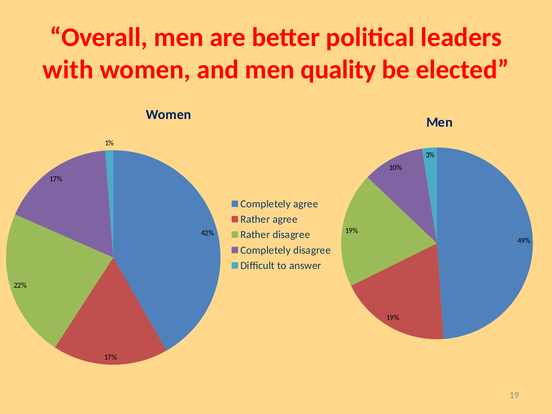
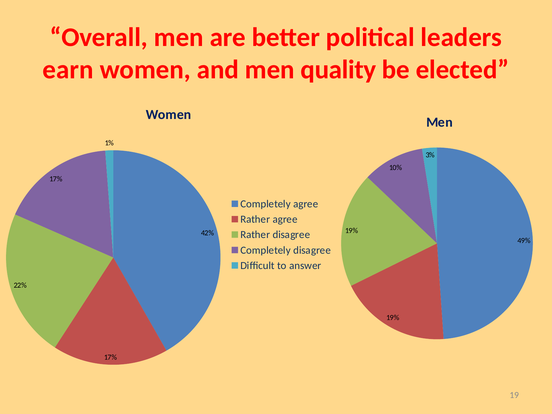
with: with -> earn (68, 70)
